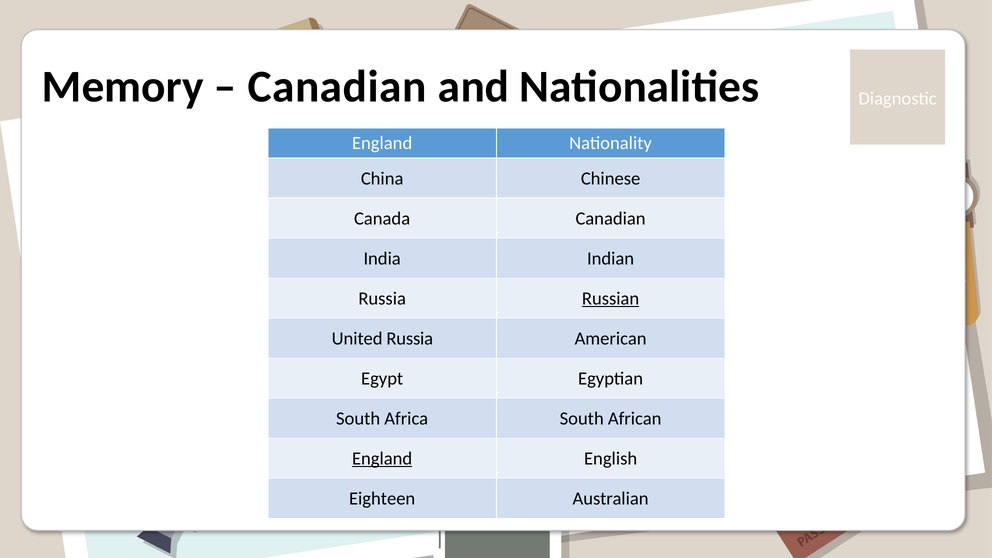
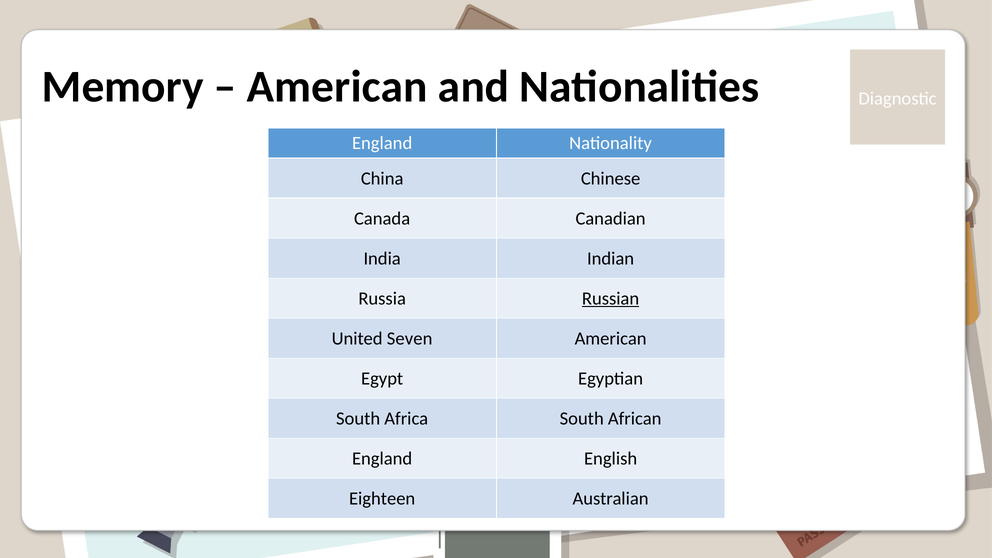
Canadian: Canadian -> American (337, 87)
United Russia: Russia -> Seven (410, 338)
England underline: present -> none (382, 458)
